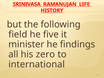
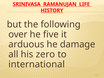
field: field -> over (18, 34)
minister: minister -> arduous (26, 44)
findings: findings -> damage (78, 44)
